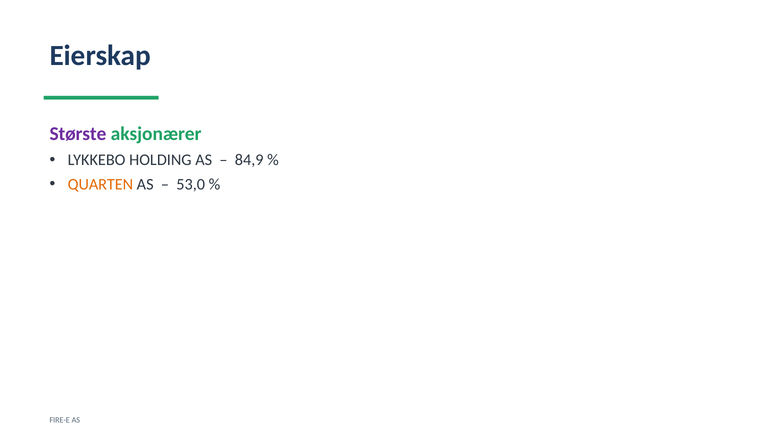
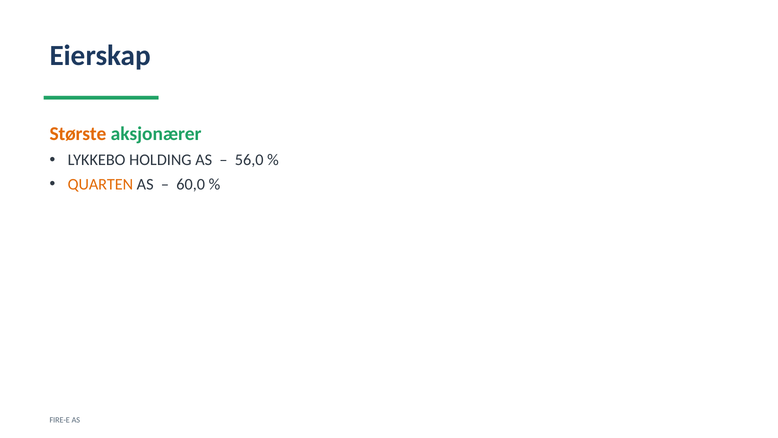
Største colour: purple -> orange (78, 134)
84,9: 84,9 -> 56,0 (249, 160)
53,0: 53,0 -> 60,0 (191, 184)
